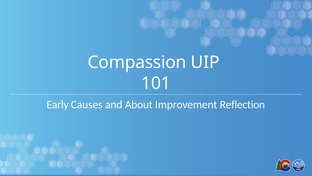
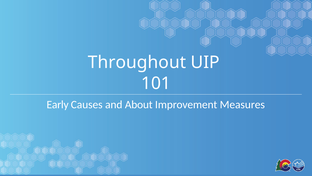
Compassion: Compassion -> Throughout (137, 62)
Reflection: Reflection -> Measures (242, 104)
